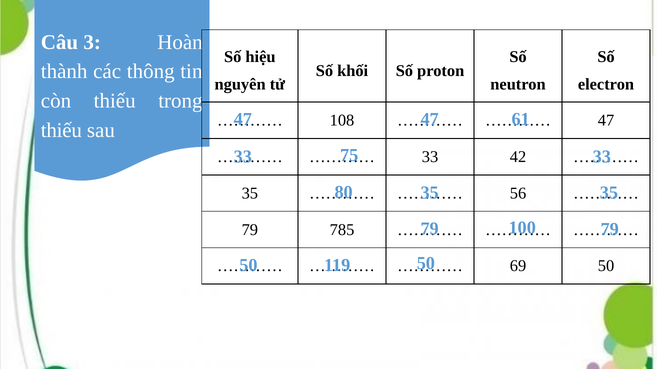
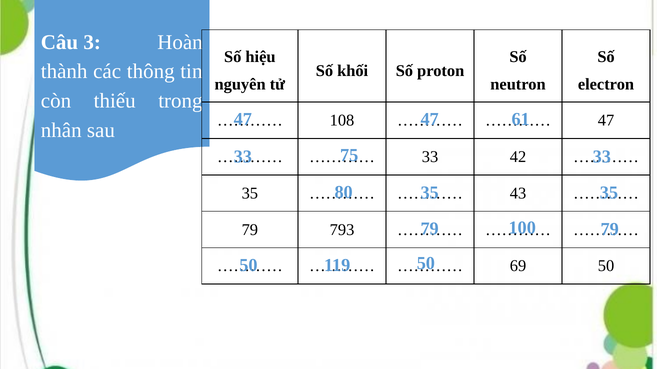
thiếu: thiếu -> nhân (61, 131)
56: 56 -> 43 (518, 193)
785: 785 -> 793 (342, 230)
